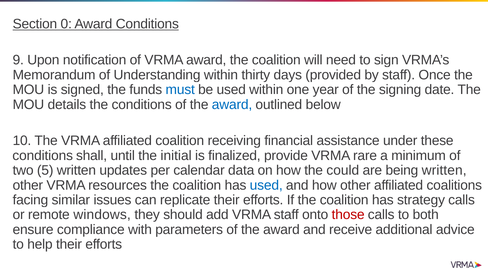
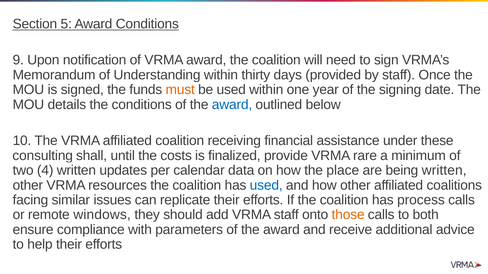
0: 0 -> 5 (66, 24)
must colour: blue -> orange (180, 90)
conditions: conditions -> consulting (43, 156)
initial: initial -> costs (176, 156)
5: 5 -> 4 (45, 171)
could: could -> place (343, 171)
strategy: strategy -> process (421, 200)
those colour: red -> orange (348, 215)
